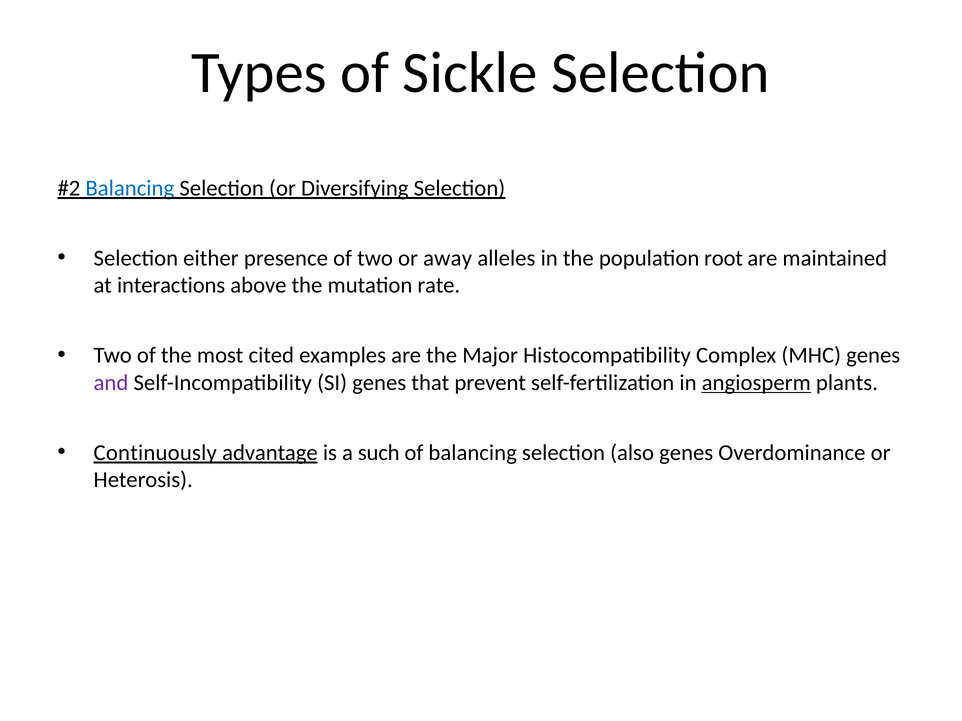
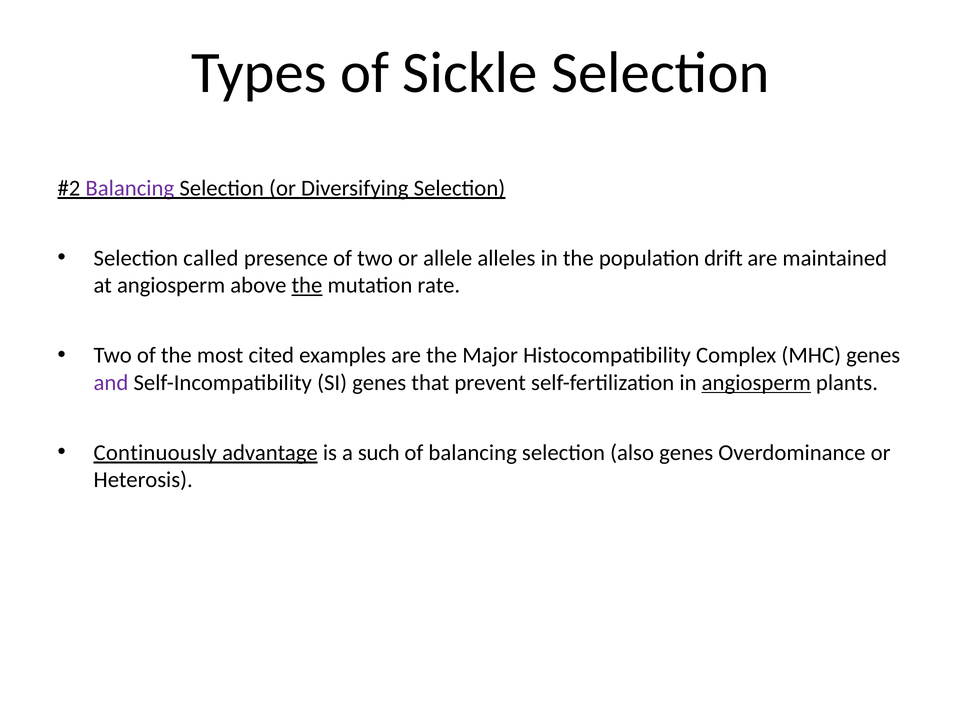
Balancing colour: blue -> purple (130, 188)
either: either -> called (211, 258)
away: away -> allele (448, 258)
root: root -> drift (723, 258)
at interactions: interactions -> angiosperm (171, 286)
the underline: none -> present (307, 286)
